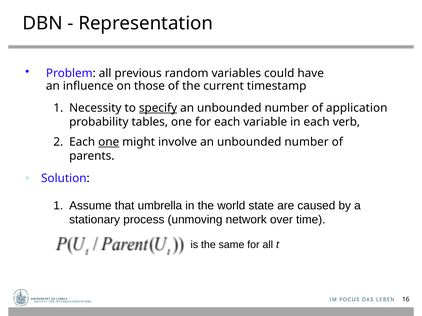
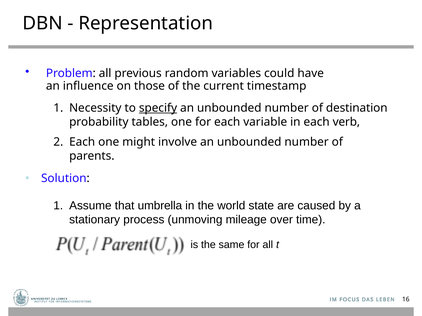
application: application -> destination (357, 108)
one underline: present -> none (109, 142)
network: network -> mileage (246, 220)
